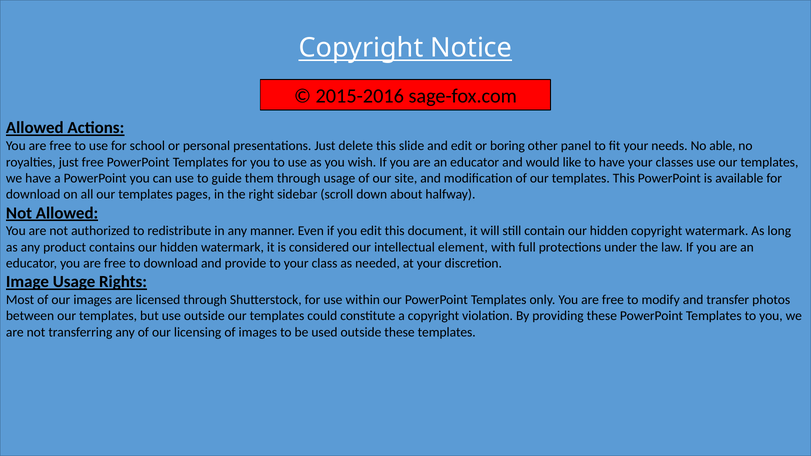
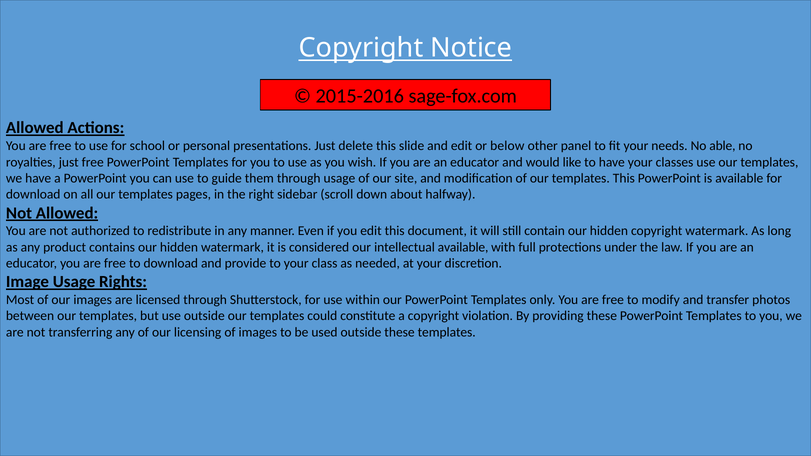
boring: boring -> below (507, 146)
intellectual element: element -> available (463, 247)
